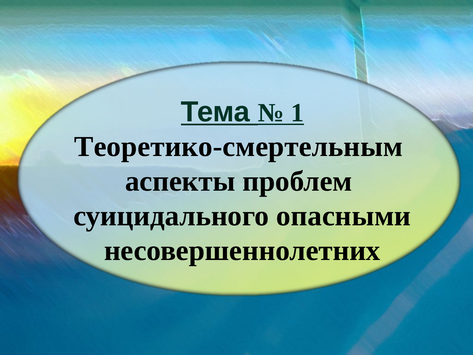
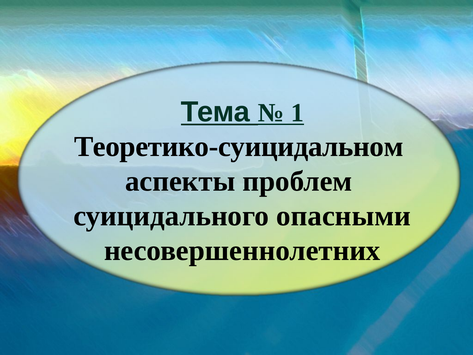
Теоретико-смертельным: Теоретико-смертельным -> Теоретико-суицидальном (239, 146)
